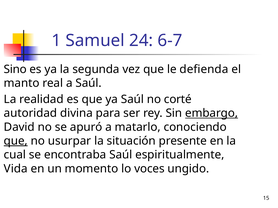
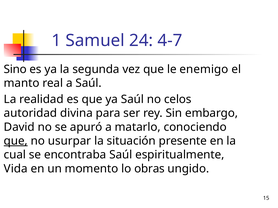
6-7: 6-7 -> 4-7 (170, 41)
defienda: defienda -> enemigo (204, 69)
corté: corté -> celos (178, 99)
embargo underline: present -> none (212, 113)
voces: voces -> obras (149, 169)
